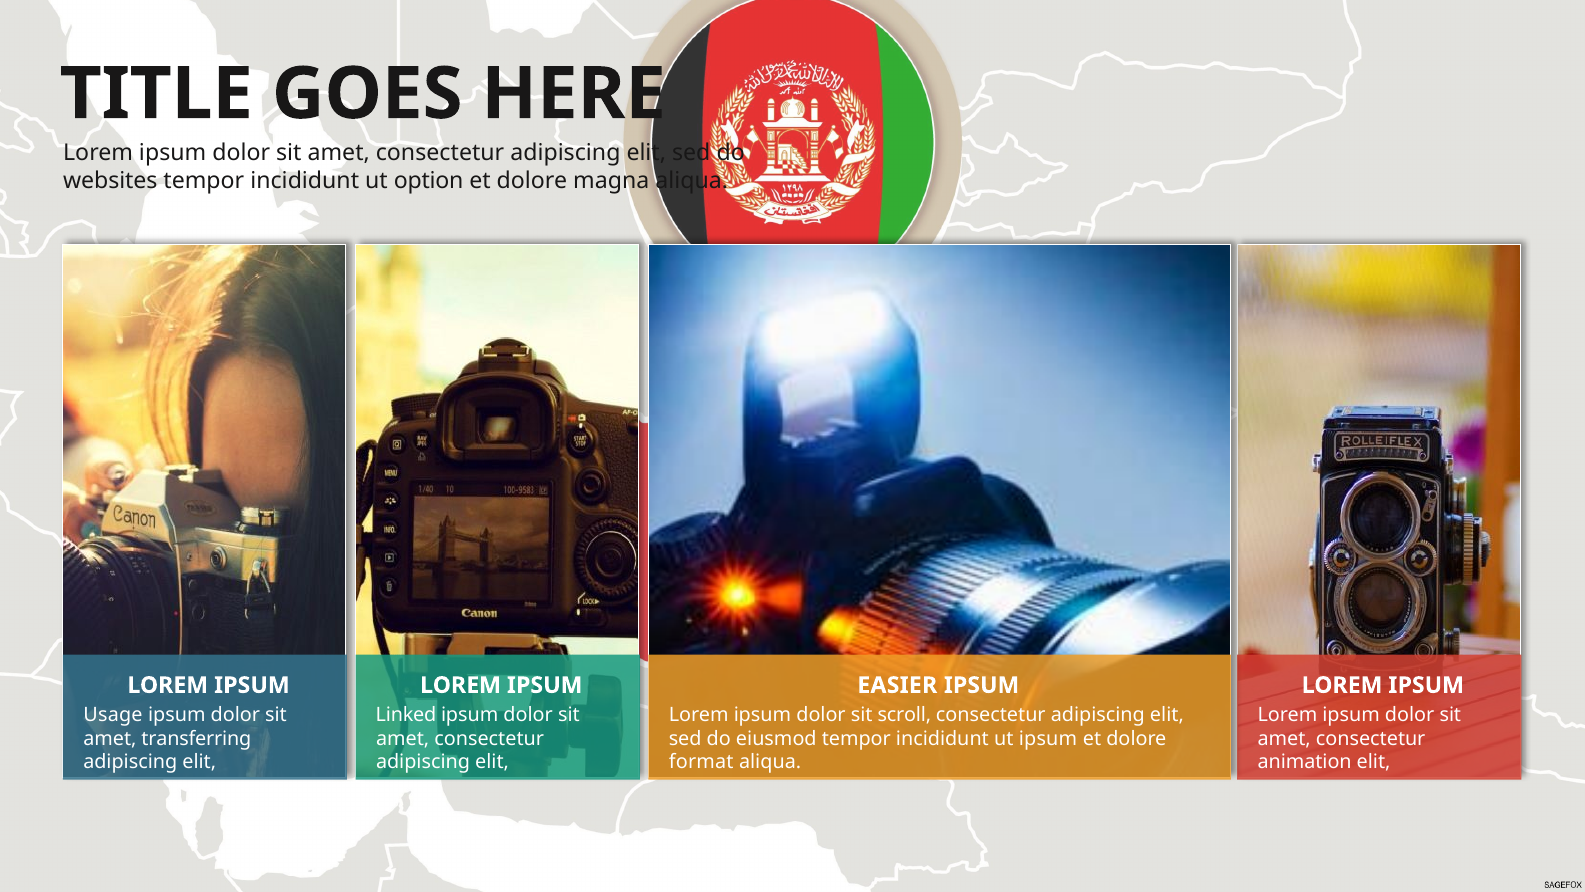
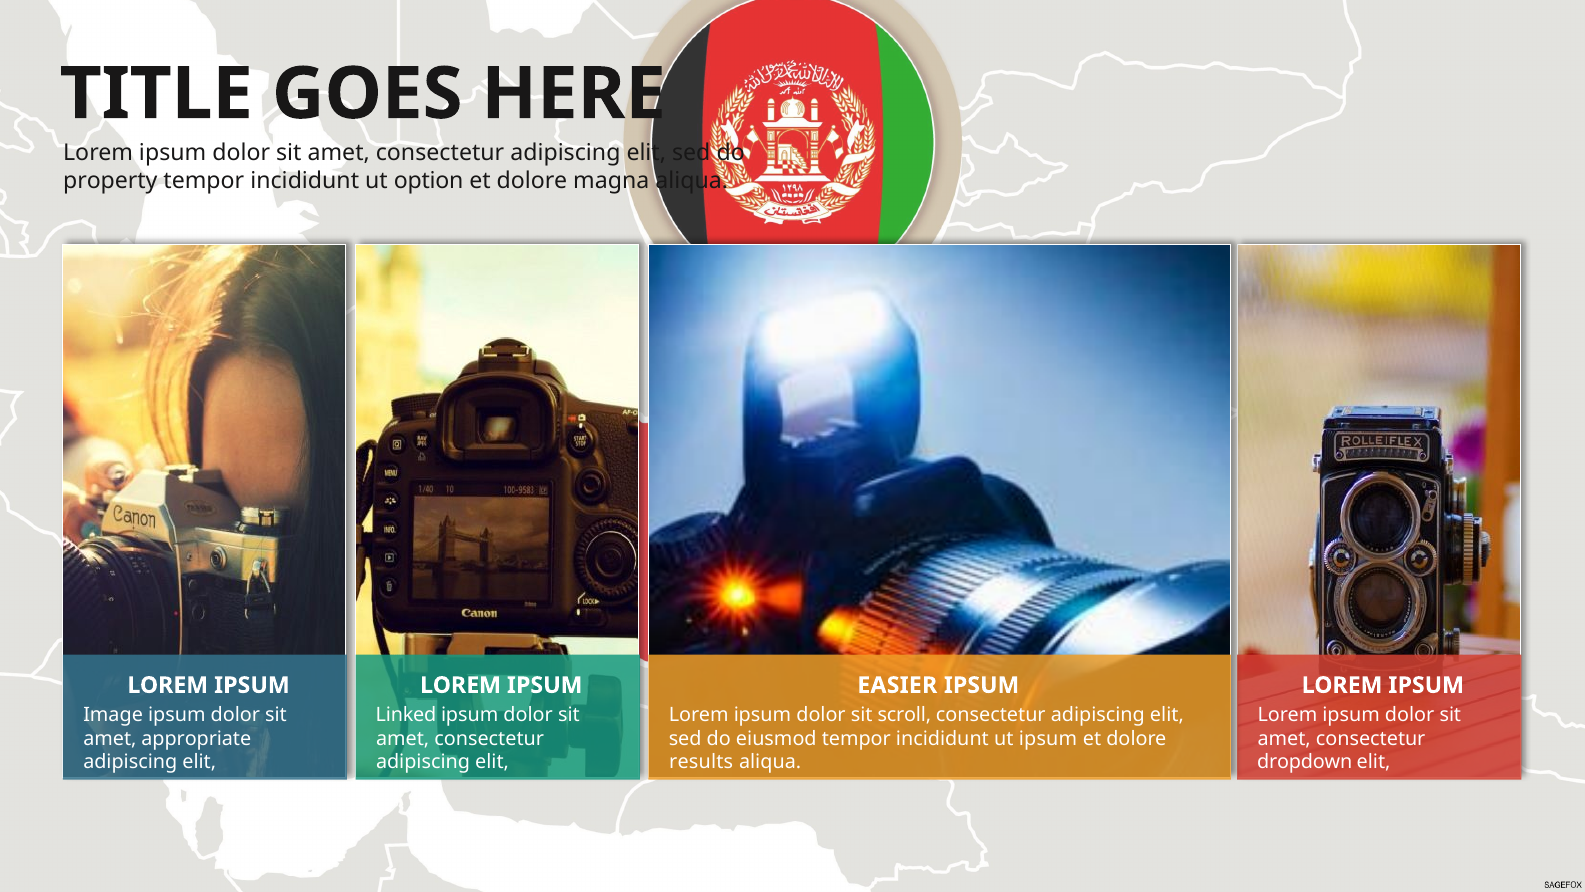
websites: websites -> property (110, 181)
Usage: Usage -> Image (113, 714)
transferring: transferring -> appropriate (196, 738)
format: format -> results (701, 762)
animation: animation -> dropdown (1305, 762)
